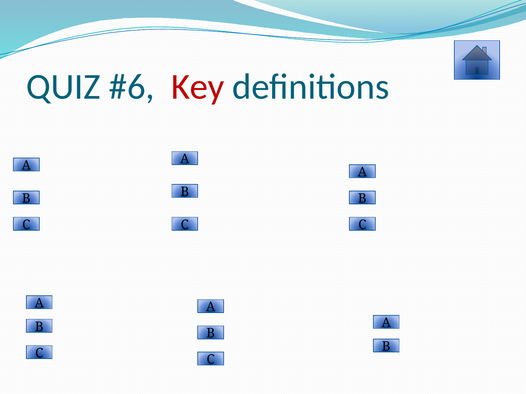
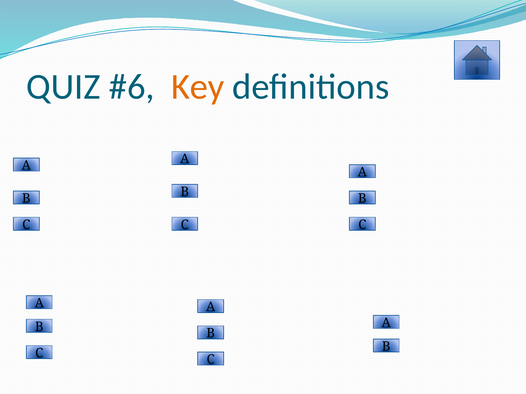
Key colour: red -> orange (198, 87)
